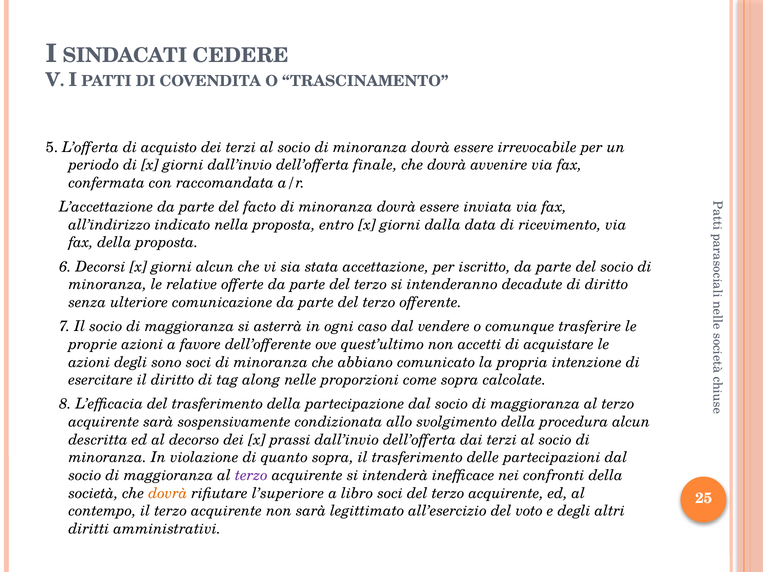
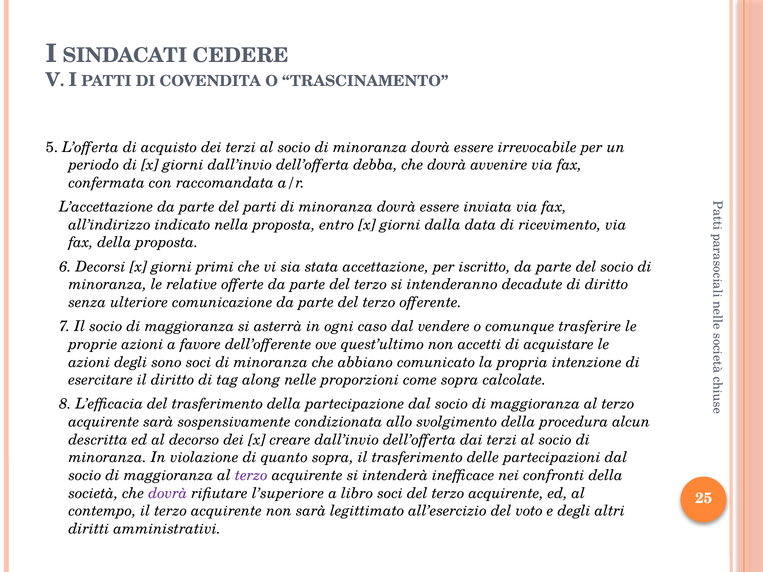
finale: finale -> debba (376, 165)
facto: facto -> parti (260, 207)
giorni alcun: alcun -> primi (215, 267)
prassi: prassi -> creare (290, 440)
dovrà colour: orange -> purple (168, 493)
